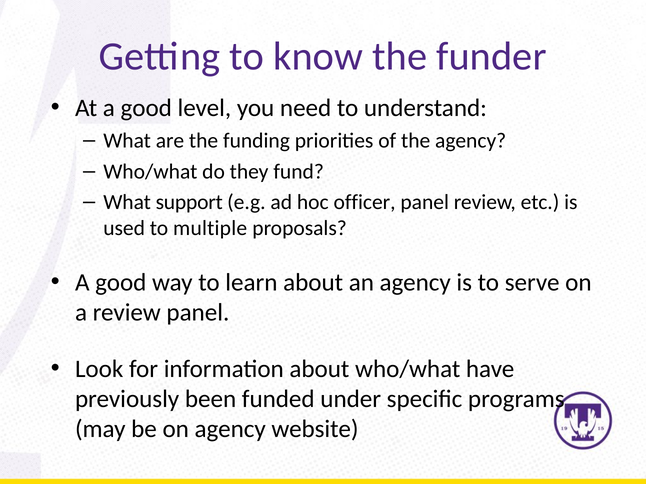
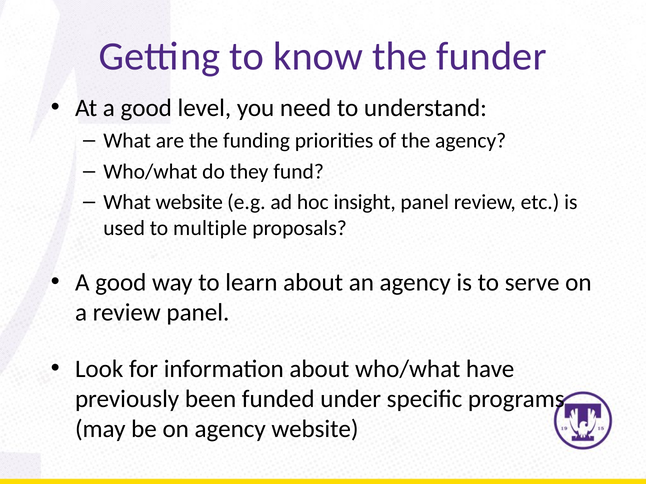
What support: support -> website (189, 202)
officer: officer -> insight (365, 202)
